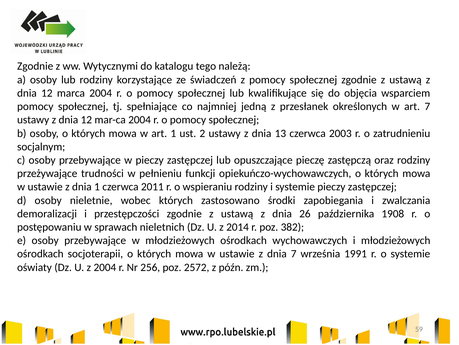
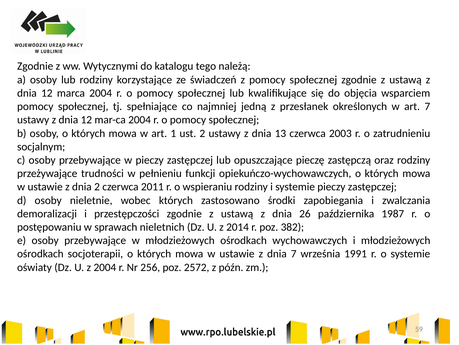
dnia 1: 1 -> 2 (97, 187)
1908: 1908 -> 1987 (393, 213)
